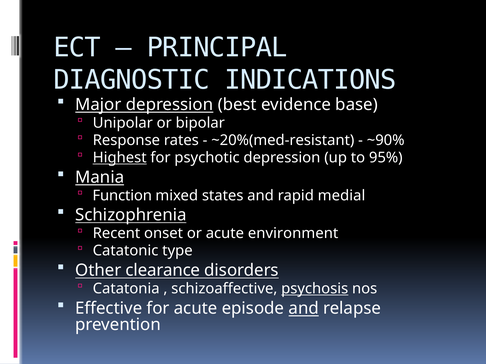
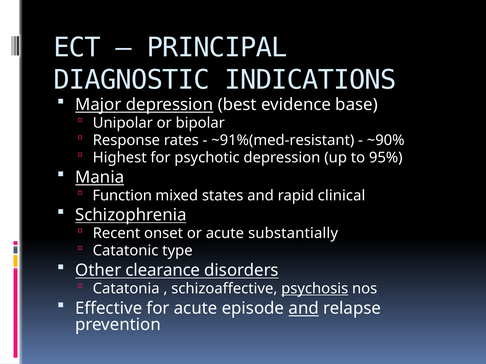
~20%(med-resistant: ~20%(med-resistant -> ~91%(med-resistant (283, 140)
Highest underline: present -> none (120, 158)
medial: medial -> clinical (342, 196)
environment: environment -> substantially (293, 234)
